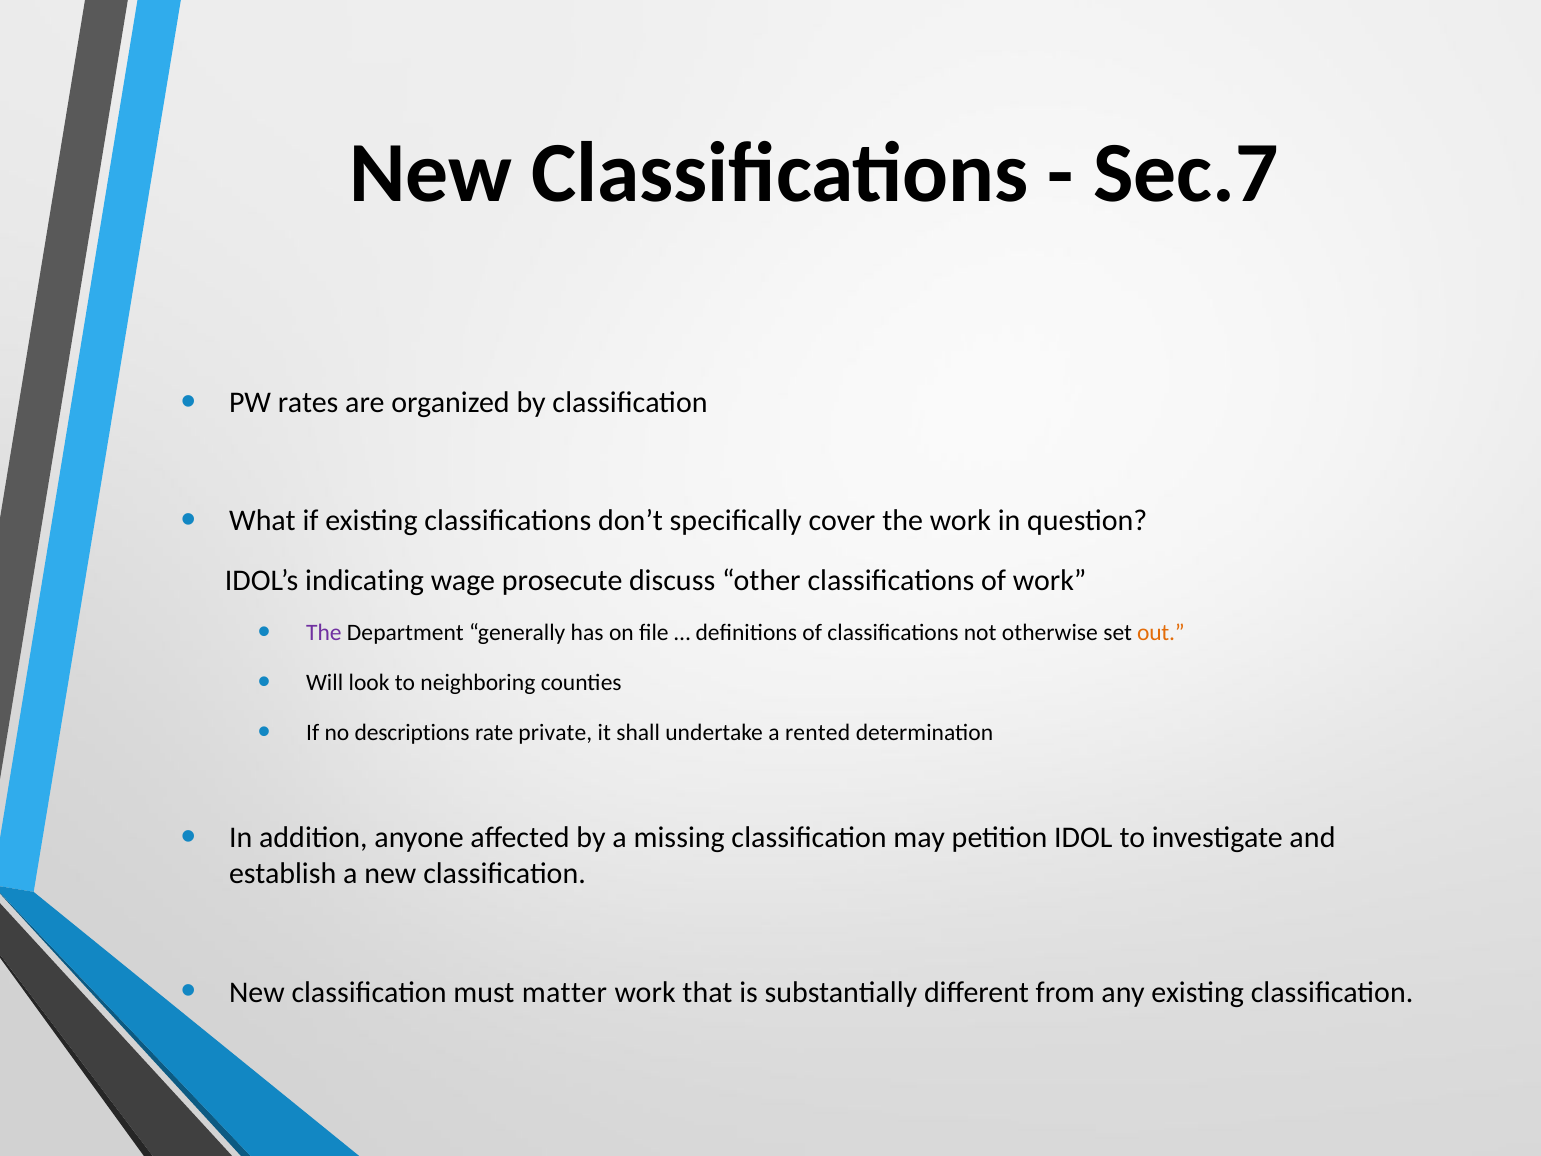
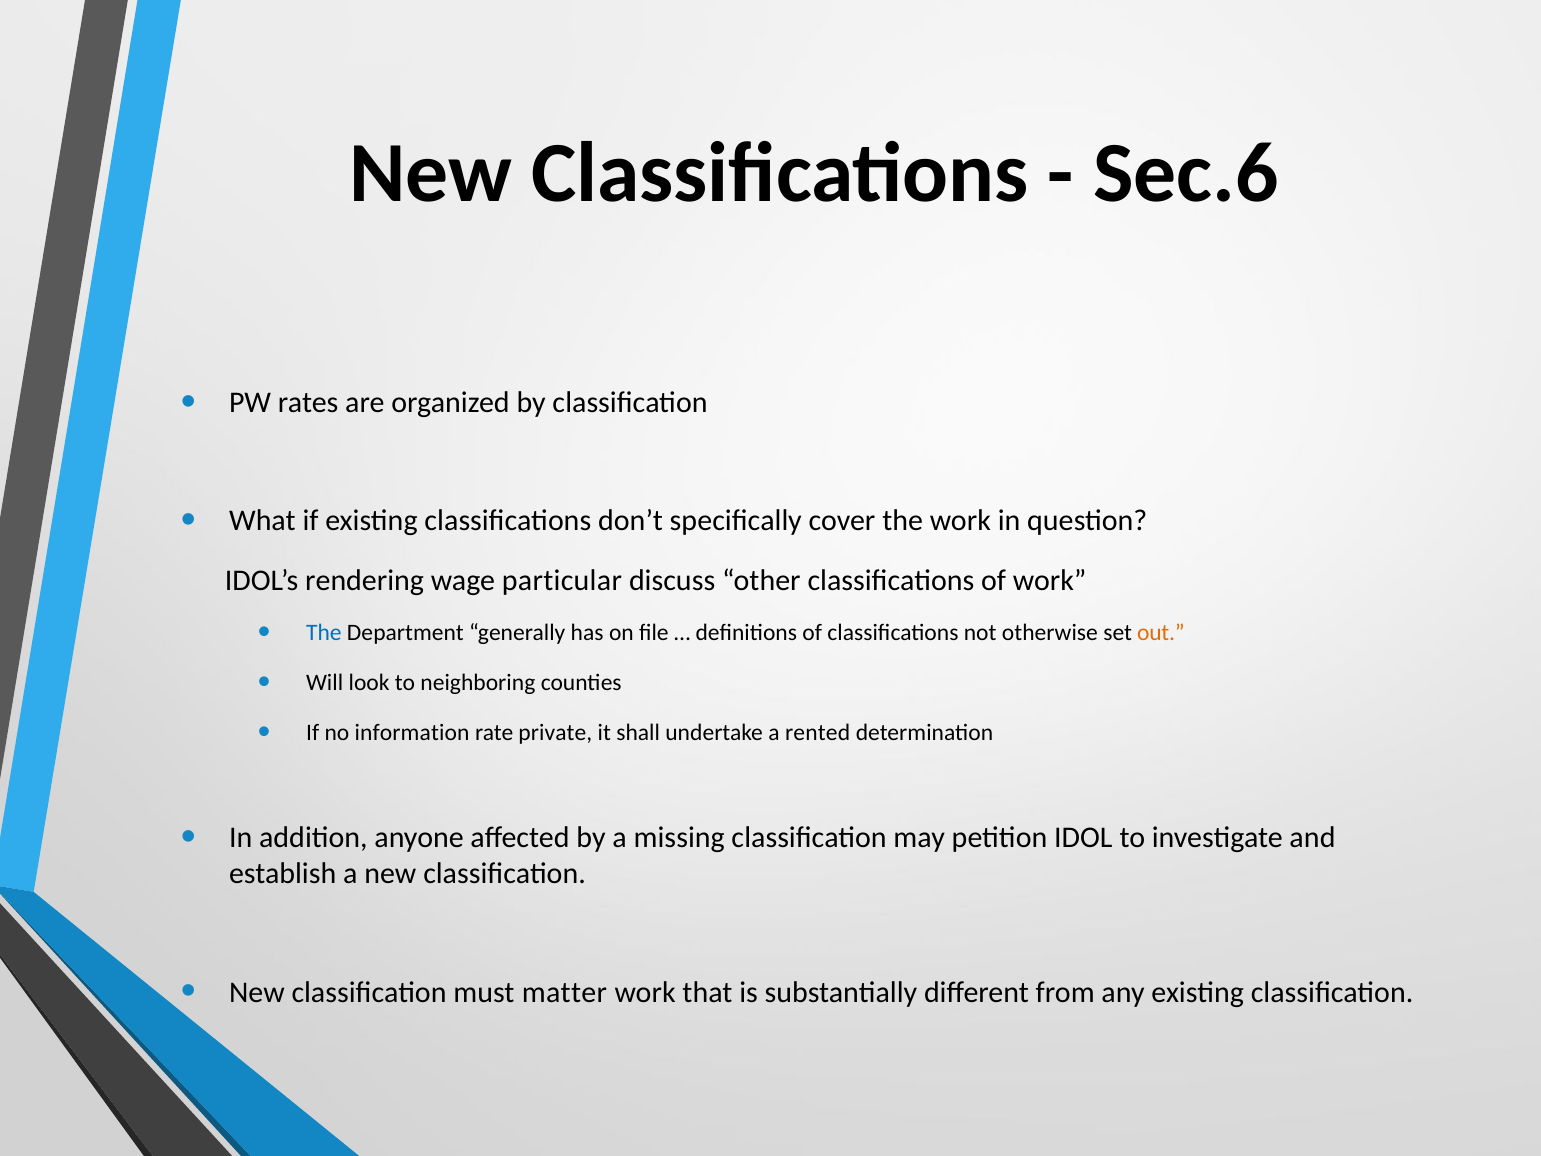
Sec.7: Sec.7 -> Sec.6 (1186, 173)
indicating: indicating -> rendering (365, 580)
prosecute: prosecute -> particular (562, 580)
The colour: purple -> blue (324, 633)
descriptions: descriptions -> information (412, 732)
